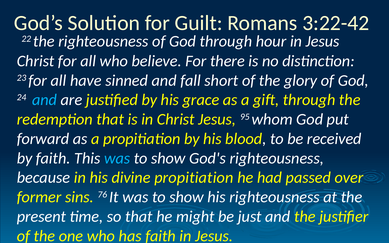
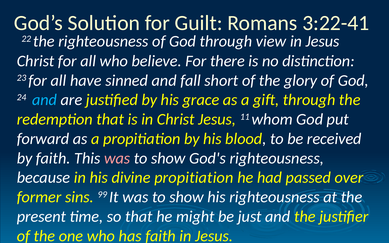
3:22-42: 3:22-42 -> 3:22-41 (336, 23)
hour: hour -> view (271, 41)
95: 95 -> 11 (245, 117)
was colour: light blue -> pink (117, 158)
76: 76 -> 99 (102, 195)
